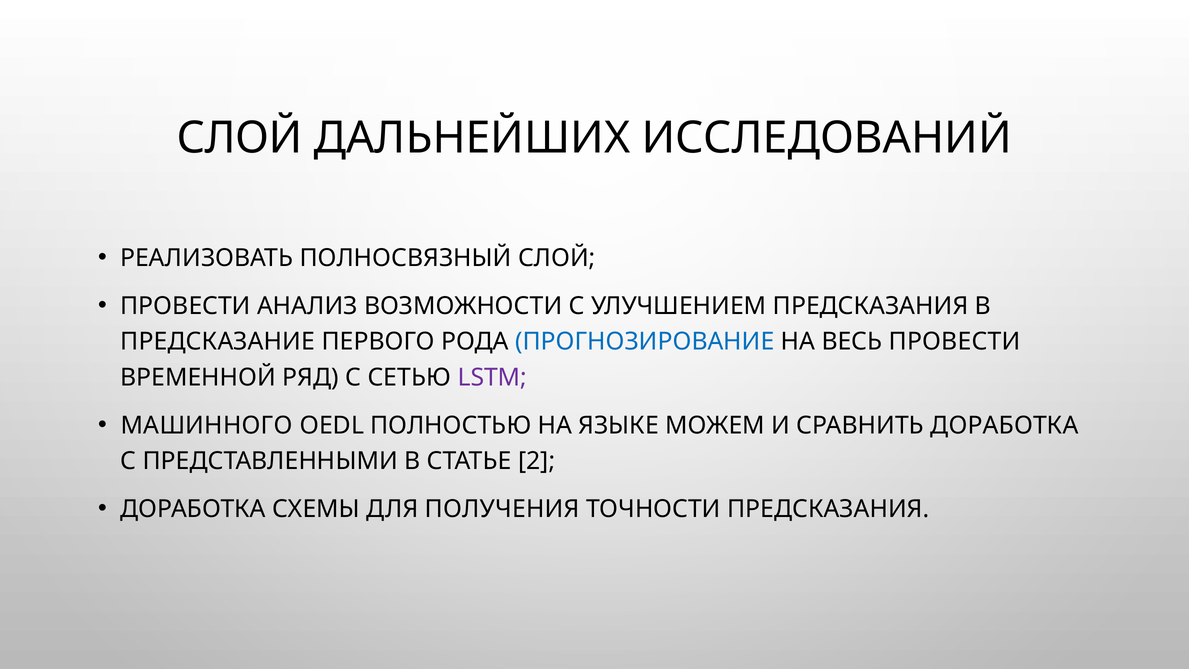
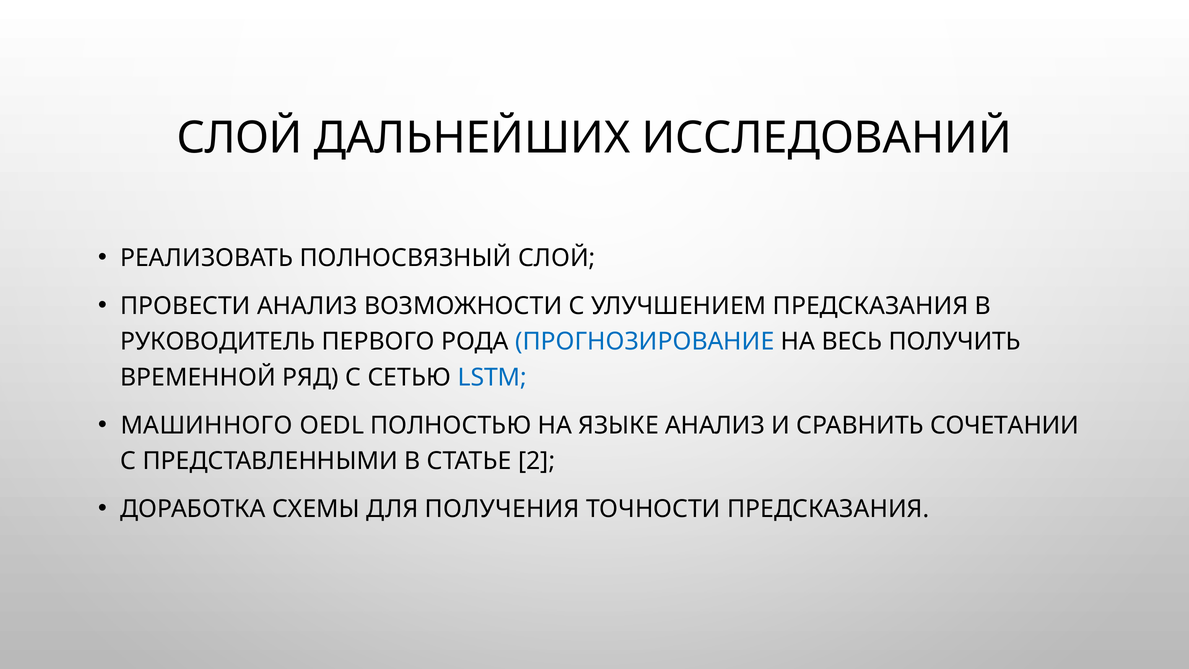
ПРЕДСКАЗАНИЕ: ПРЕДСКАЗАНИЕ -> РУКОВОДИТЕЛЬ (218, 342)
ВЕСЬ ПРОВЕСТИ: ПРОВЕСТИ -> ПОЛУЧИТЬ (955, 342)
LSTM colour: purple -> blue (492, 377)
ЯЗЫКЕ МОЖЕМ: МОЖЕМ -> АНАЛИЗ (715, 425)
СРАВНИТЬ ДОРАБОТКА: ДОРАБОТКА -> СОЧЕТАНИИ (1005, 425)
